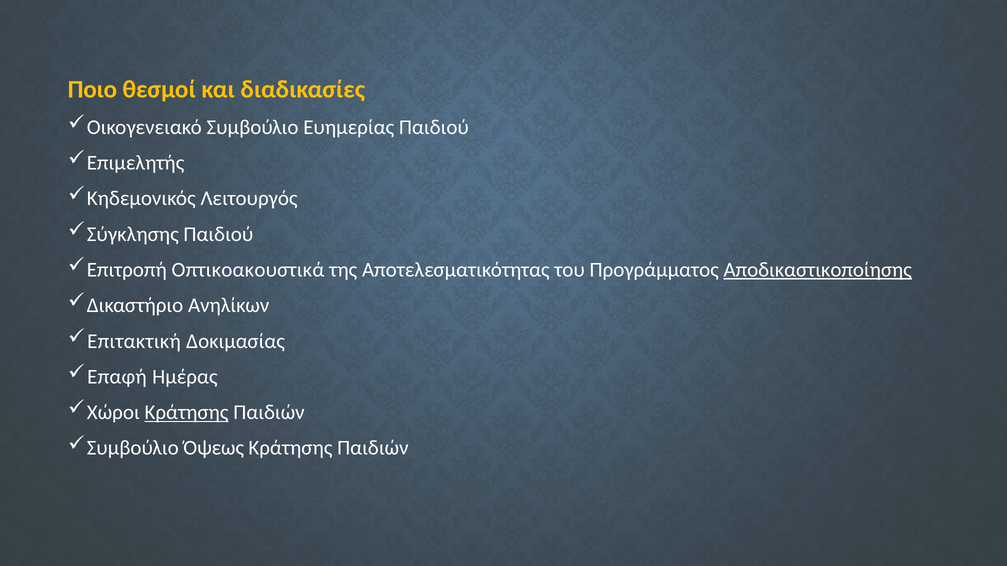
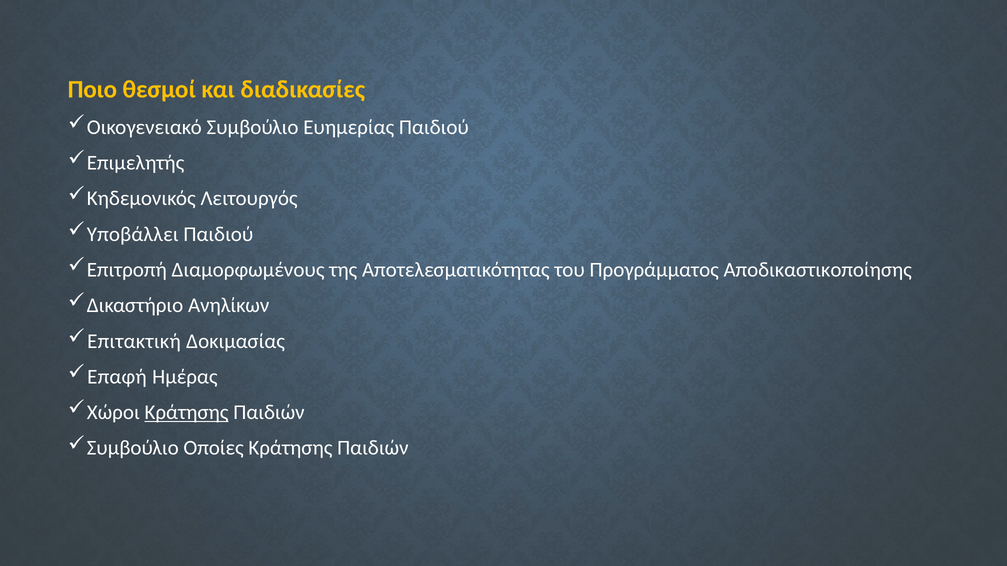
Σύγκλησης: Σύγκλησης -> Υποβάλλει (133, 234)
Οπτικοακουστικά: Οπτικοακουστικά -> Διαμορφωμένους (248, 270)
Αποδικαστικοποίησης underline: present -> none (818, 270)
Όψεως: Όψεως -> Οποίες (214, 448)
